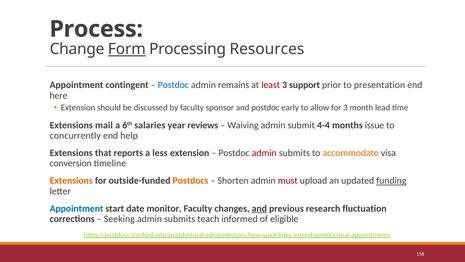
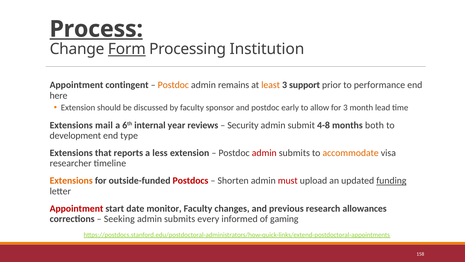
Process underline: none -> present (96, 29)
Resources: Resources -> Institution (267, 49)
Postdoc colour: blue -> orange (173, 85)
least colour: red -> orange (271, 85)
presentation: presentation -> performance (380, 85)
salaries: salaries -> internal (150, 125)
Waiving: Waiving -> Security (243, 125)
4-4: 4-4 -> 4-8 (323, 125)
issue: issue -> both (374, 125)
concurrently: concurrently -> development (75, 135)
help: help -> type (129, 135)
conversion: conversion -> researcher (71, 163)
Postdocs colour: orange -> red (190, 180)
Appointment colour: blue -> red (76, 208)
and underline: present -> none (259, 208)
fluctuation: fluctuation -> allowances (365, 208)
teach: teach -> every (208, 219)
eligible: eligible -> gaming (284, 219)
